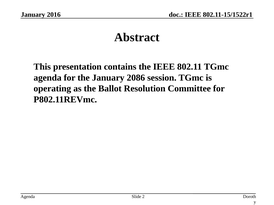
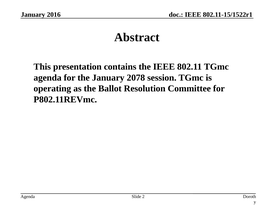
2086: 2086 -> 2078 (136, 78)
